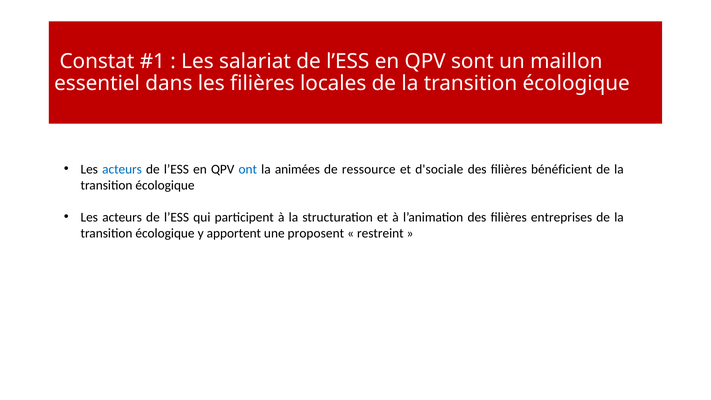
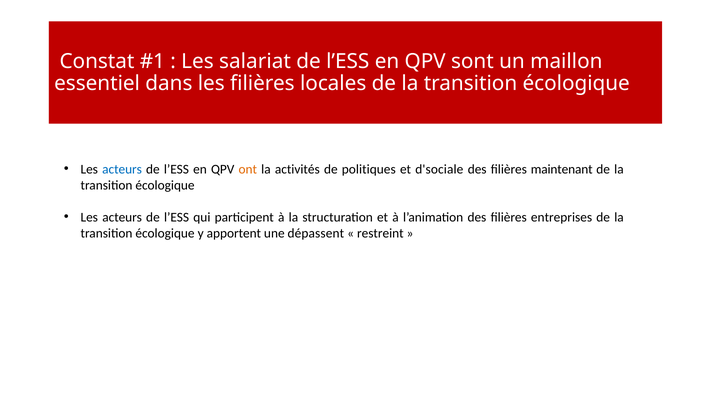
ont colour: blue -> orange (248, 169)
animées: animées -> activités (297, 169)
ressource: ressource -> politiques (369, 169)
bénéficient: bénéficient -> maintenant (562, 169)
proposent: proposent -> dépassent (316, 233)
